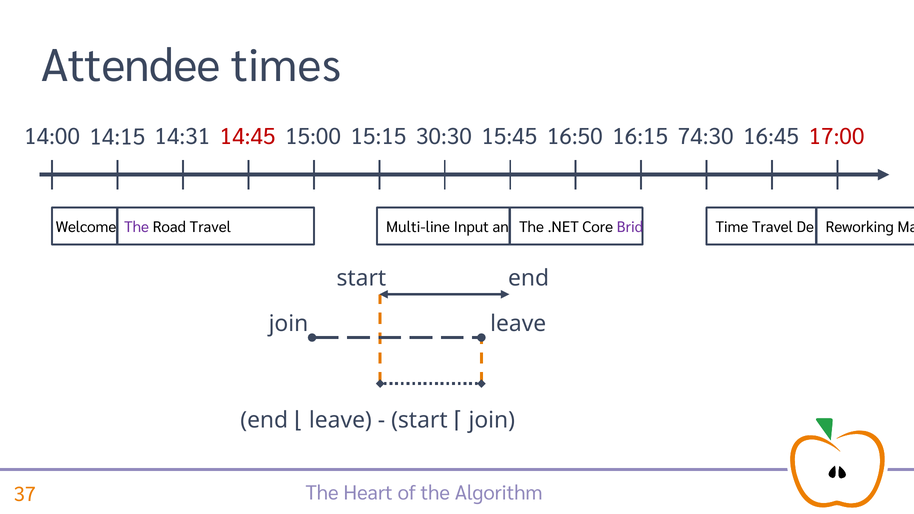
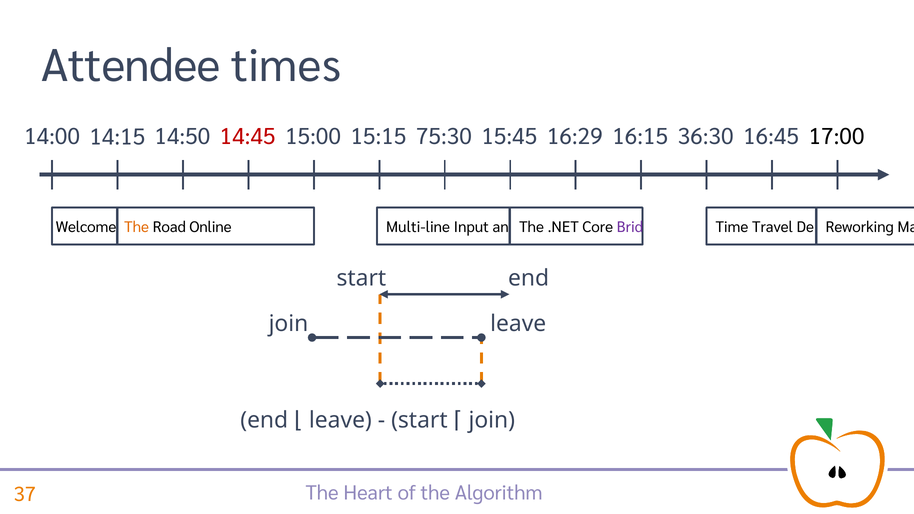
30:30: 30:30 -> 75:30 (444, 137)
16:50: 16:50 -> 16:29 (575, 137)
74:30: 74:30 -> 36:30 (706, 137)
17:00 colour: red -> black (837, 137)
14:31: 14:31 -> 14:50 (182, 137)
The colour: purple -> orange (137, 227)
Road Travel: Travel -> Online (211, 227)
